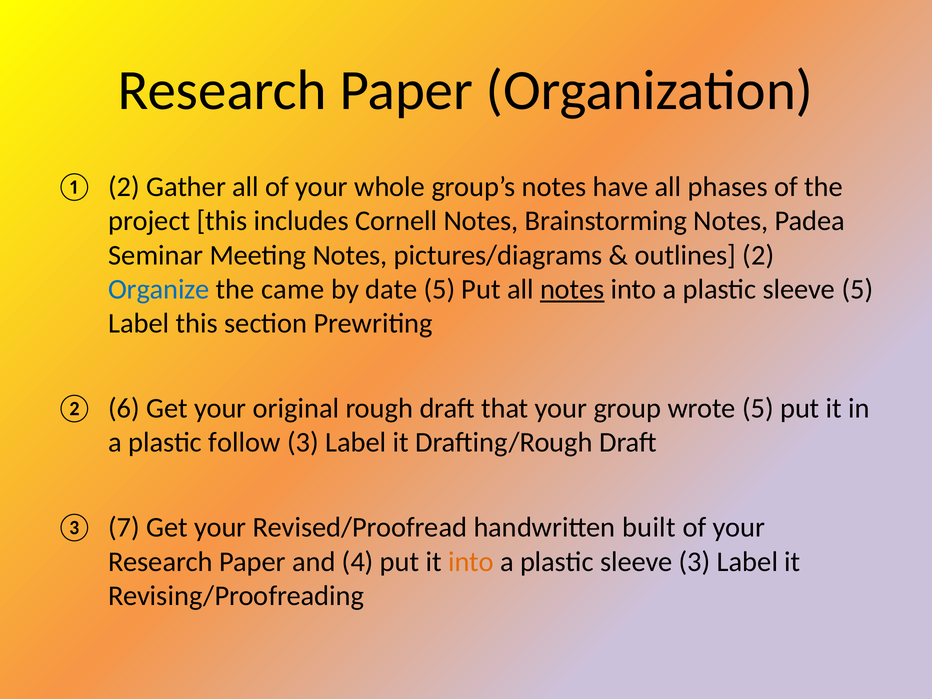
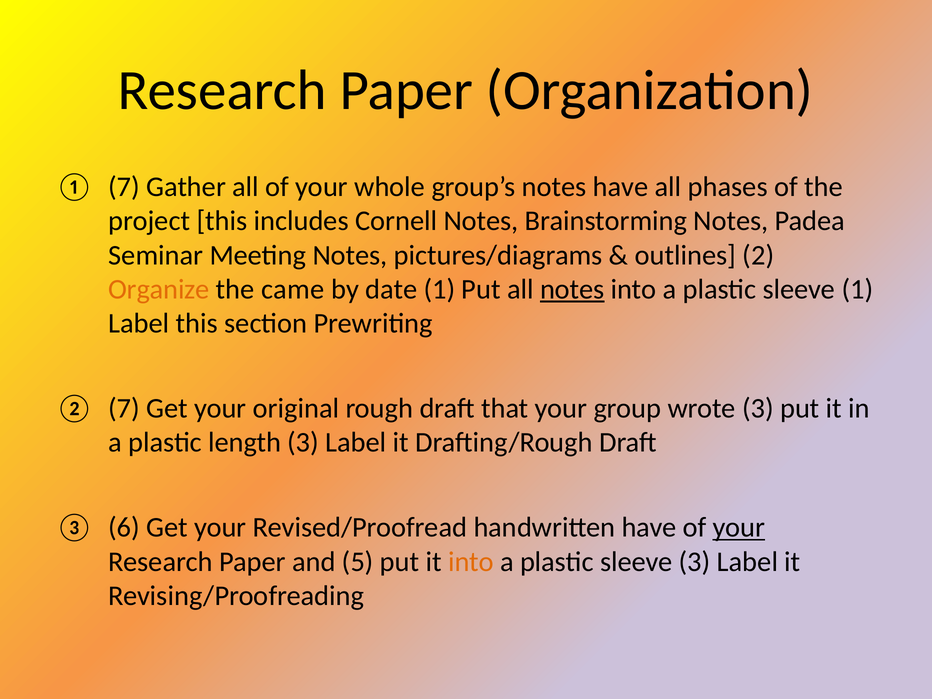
2: 2 -> 7 (124, 187)
Organize colour: blue -> orange (159, 289)
date 5: 5 -> 1 (439, 289)
sleeve 5: 5 -> 1 (857, 289)
6: 6 -> 7 (124, 408)
wrote 5: 5 -> 3 (758, 408)
follow: follow -> length (245, 443)
7: 7 -> 6 (124, 527)
handwritten built: built -> have (649, 527)
your underline: none -> present (739, 527)
4: 4 -> 5 (358, 562)
